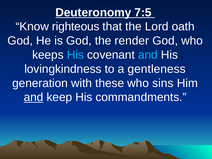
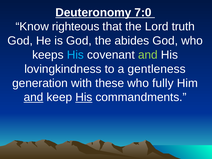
7:5: 7:5 -> 7:0 (143, 12)
oath: oath -> truth (183, 27)
render: render -> abides (132, 41)
and colour: light blue -> light green (148, 55)
sins: sins -> fully (163, 83)
His underline: none -> present (84, 97)
